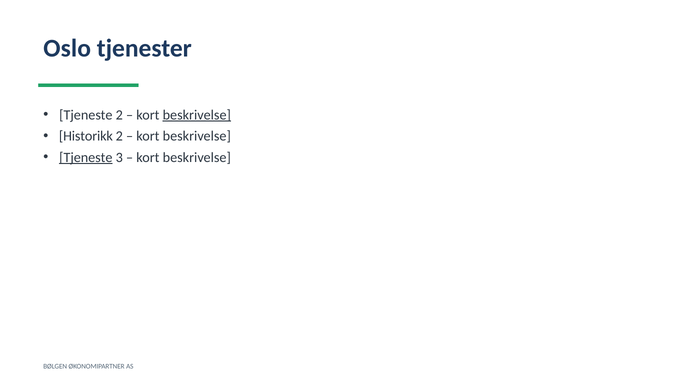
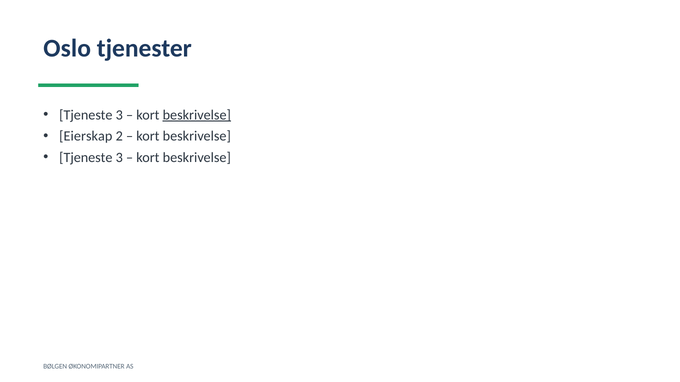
2: 2 -> 3 (119, 115)
Historikk: Historikk -> Eierskap (86, 136)
Tjeneste underline: present -> none (86, 158)
